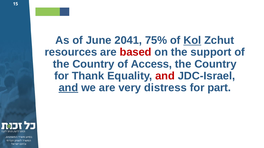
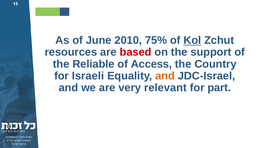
2041: 2041 -> 2010 (128, 40)
Country: Country -> Reliable (93, 64)
Thank: Thank -> Israeli (88, 76)
and colour: red -> orange (165, 76)
and underline: present -> none (68, 88)
distress: distress -> relevant (165, 88)
